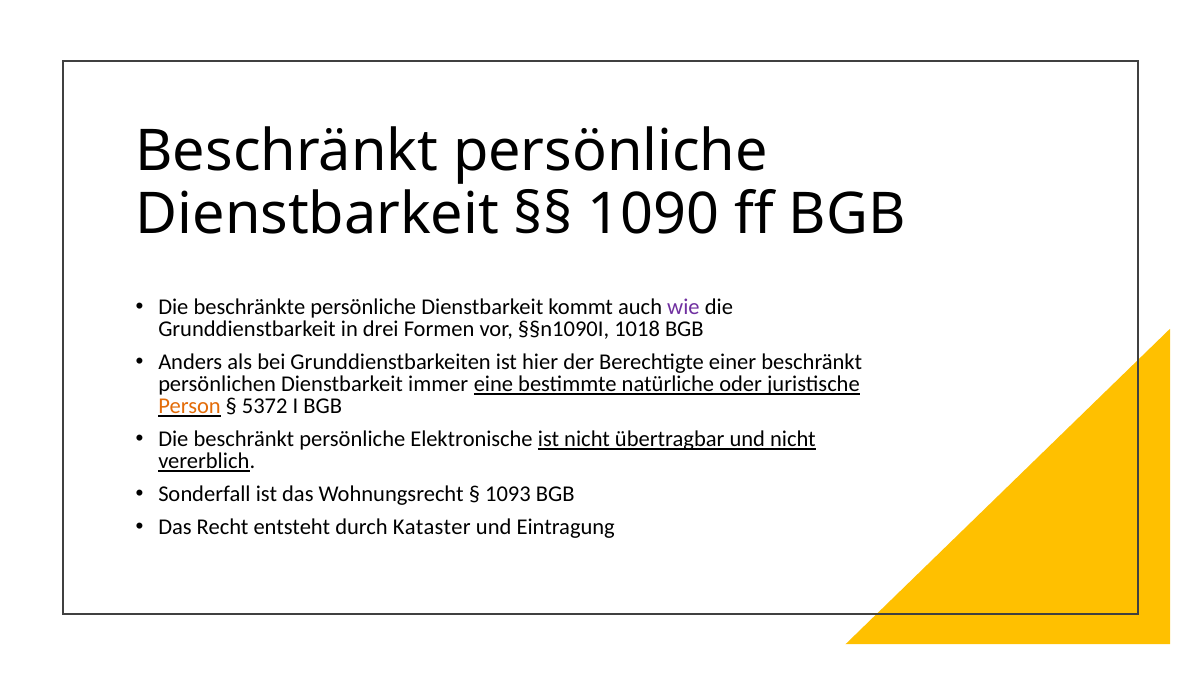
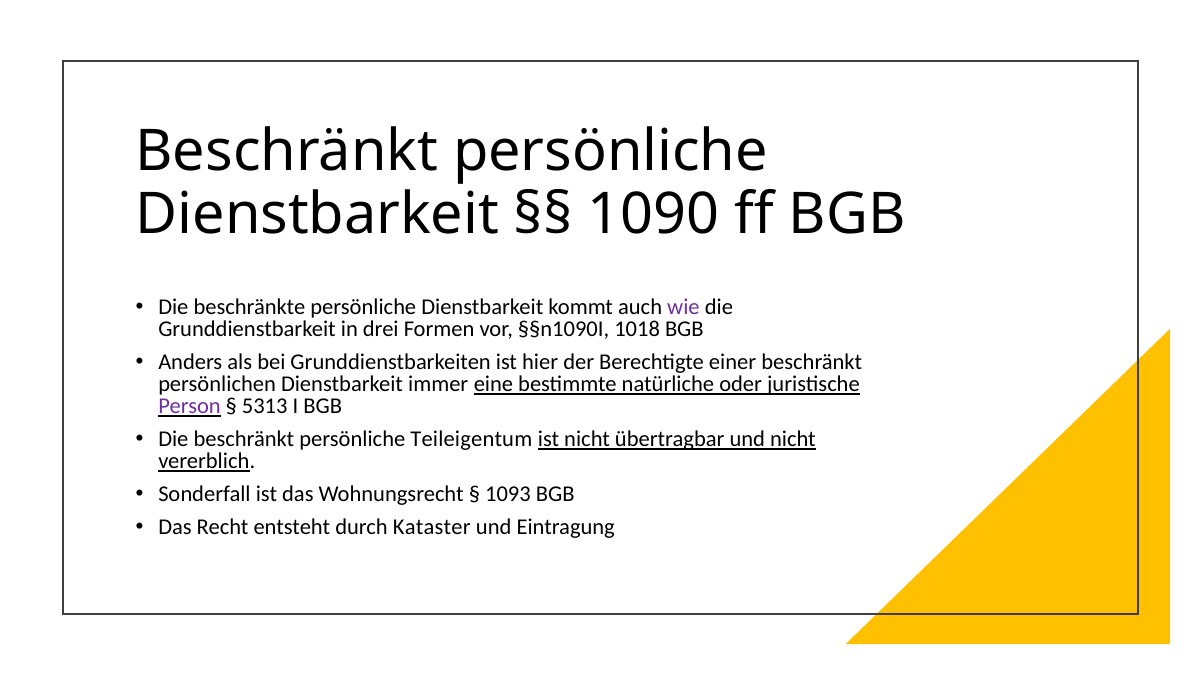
Person colour: orange -> purple (189, 406)
5372: 5372 -> 5313 (265, 406)
Elektronische: Elektronische -> Teileigentum (471, 439)
